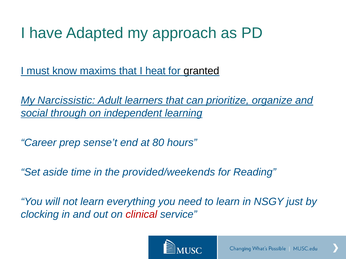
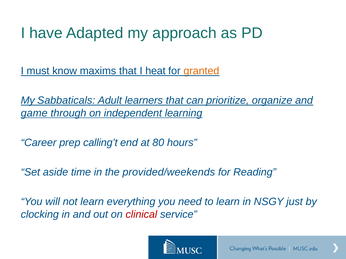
granted colour: black -> orange (201, 71)
Narcissistic: Narcissistic -> Sabbaticals (66, 101)
social: social -> game (34, 113)
sense’t: sense’t -> calling’t (100, 143)
